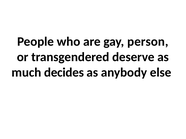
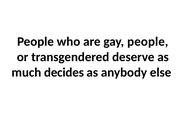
gay person: person -> people (148, 42)
